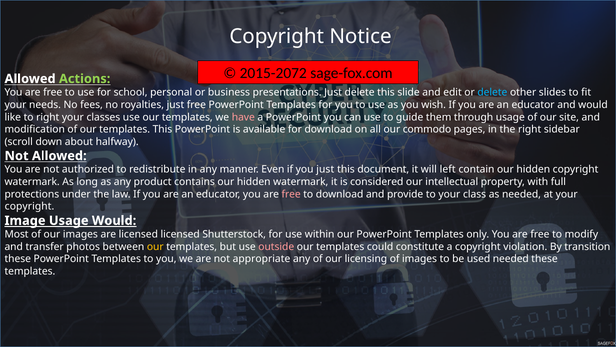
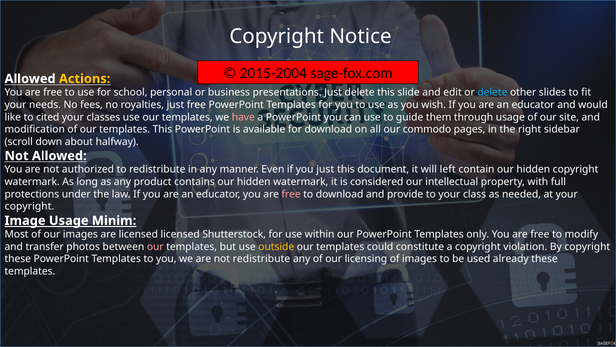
2015-2072: 2015-2072 -> 2015-2004 (273, 73)
Actions colour: light green -> yellow (85, 79)
to right: right -> cited (48, 117)
Usage Would: Would -> Minim (114, 220)
our colour: yellow -> pink (155, 246)
outside colour: pink -> yellow (276, 246)
By transition: transition -> copyright (587, 246)
not appropriate: appropriate -> redistribute (261, 259)
used needed: needed -> already (511, 259)
